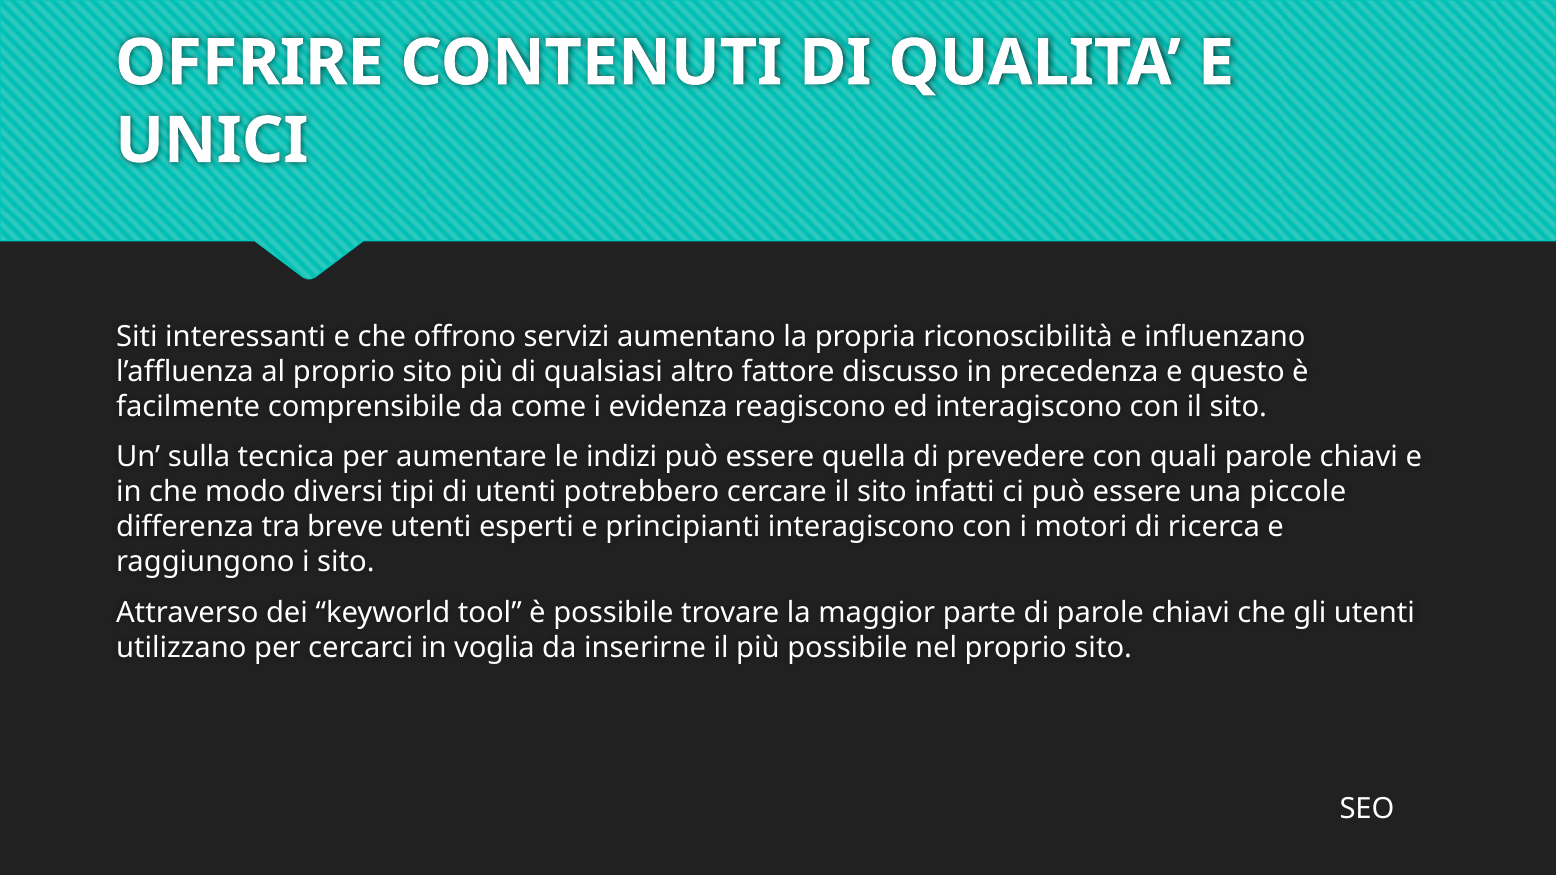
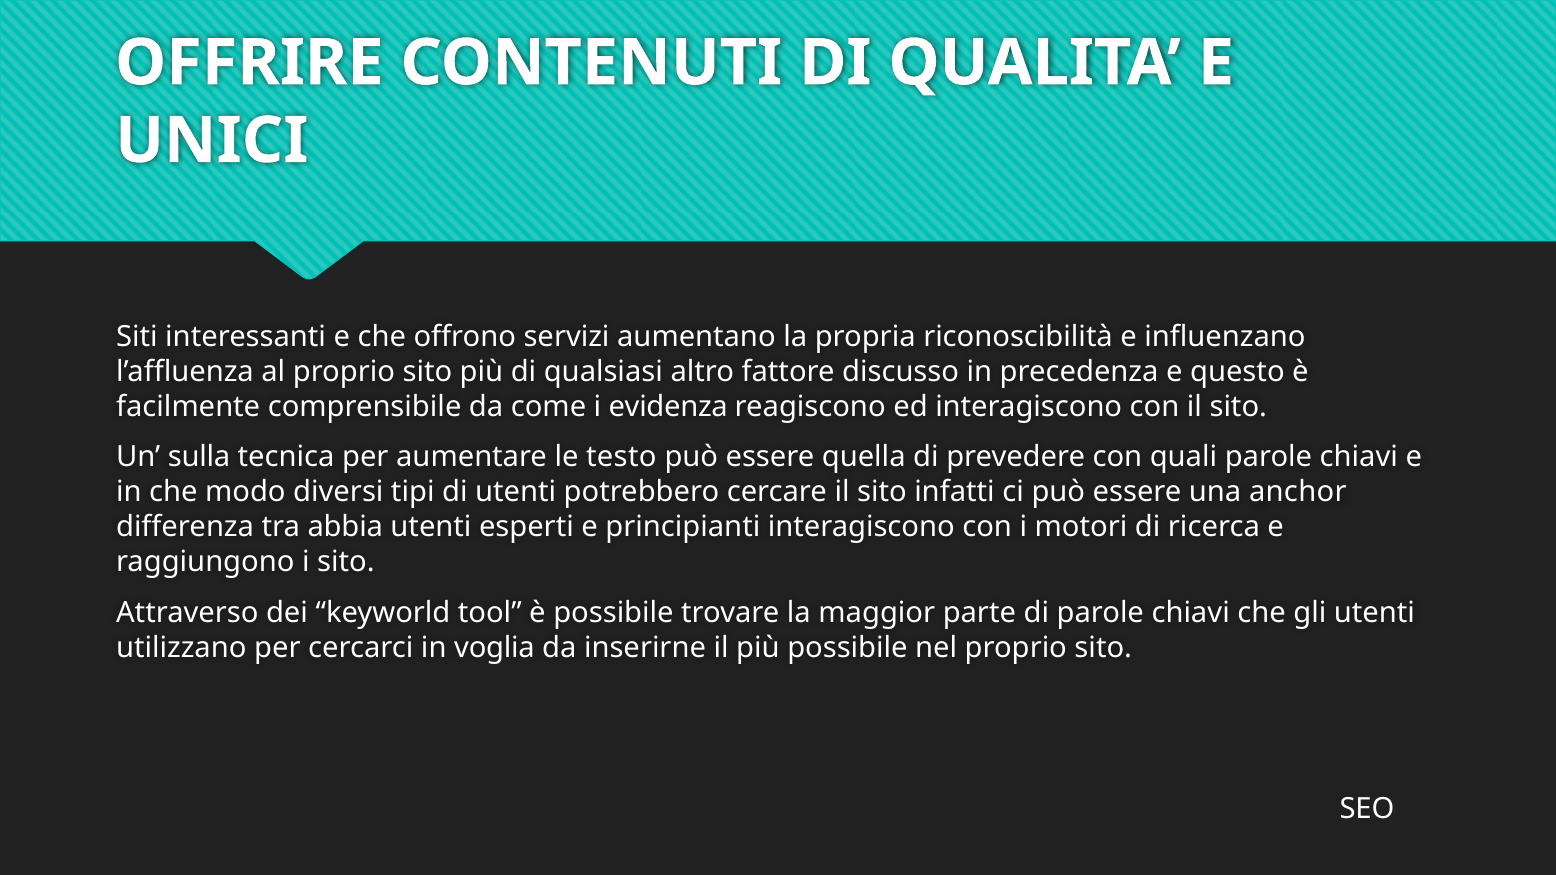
indizi: indizi -> testo (621, 457)
piccole: piccole -> anchor (1298, 492)
breve: breve -> abbia (345, 527)
